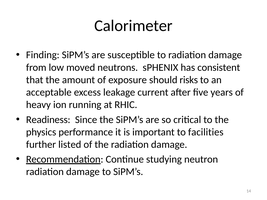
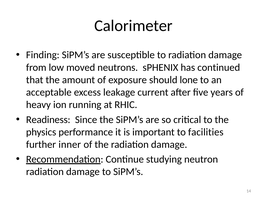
consistent: consistent -> continued (219, 67)
risks: risks -> lone (189, 80)
listed: listed -> inner (70, 145)
